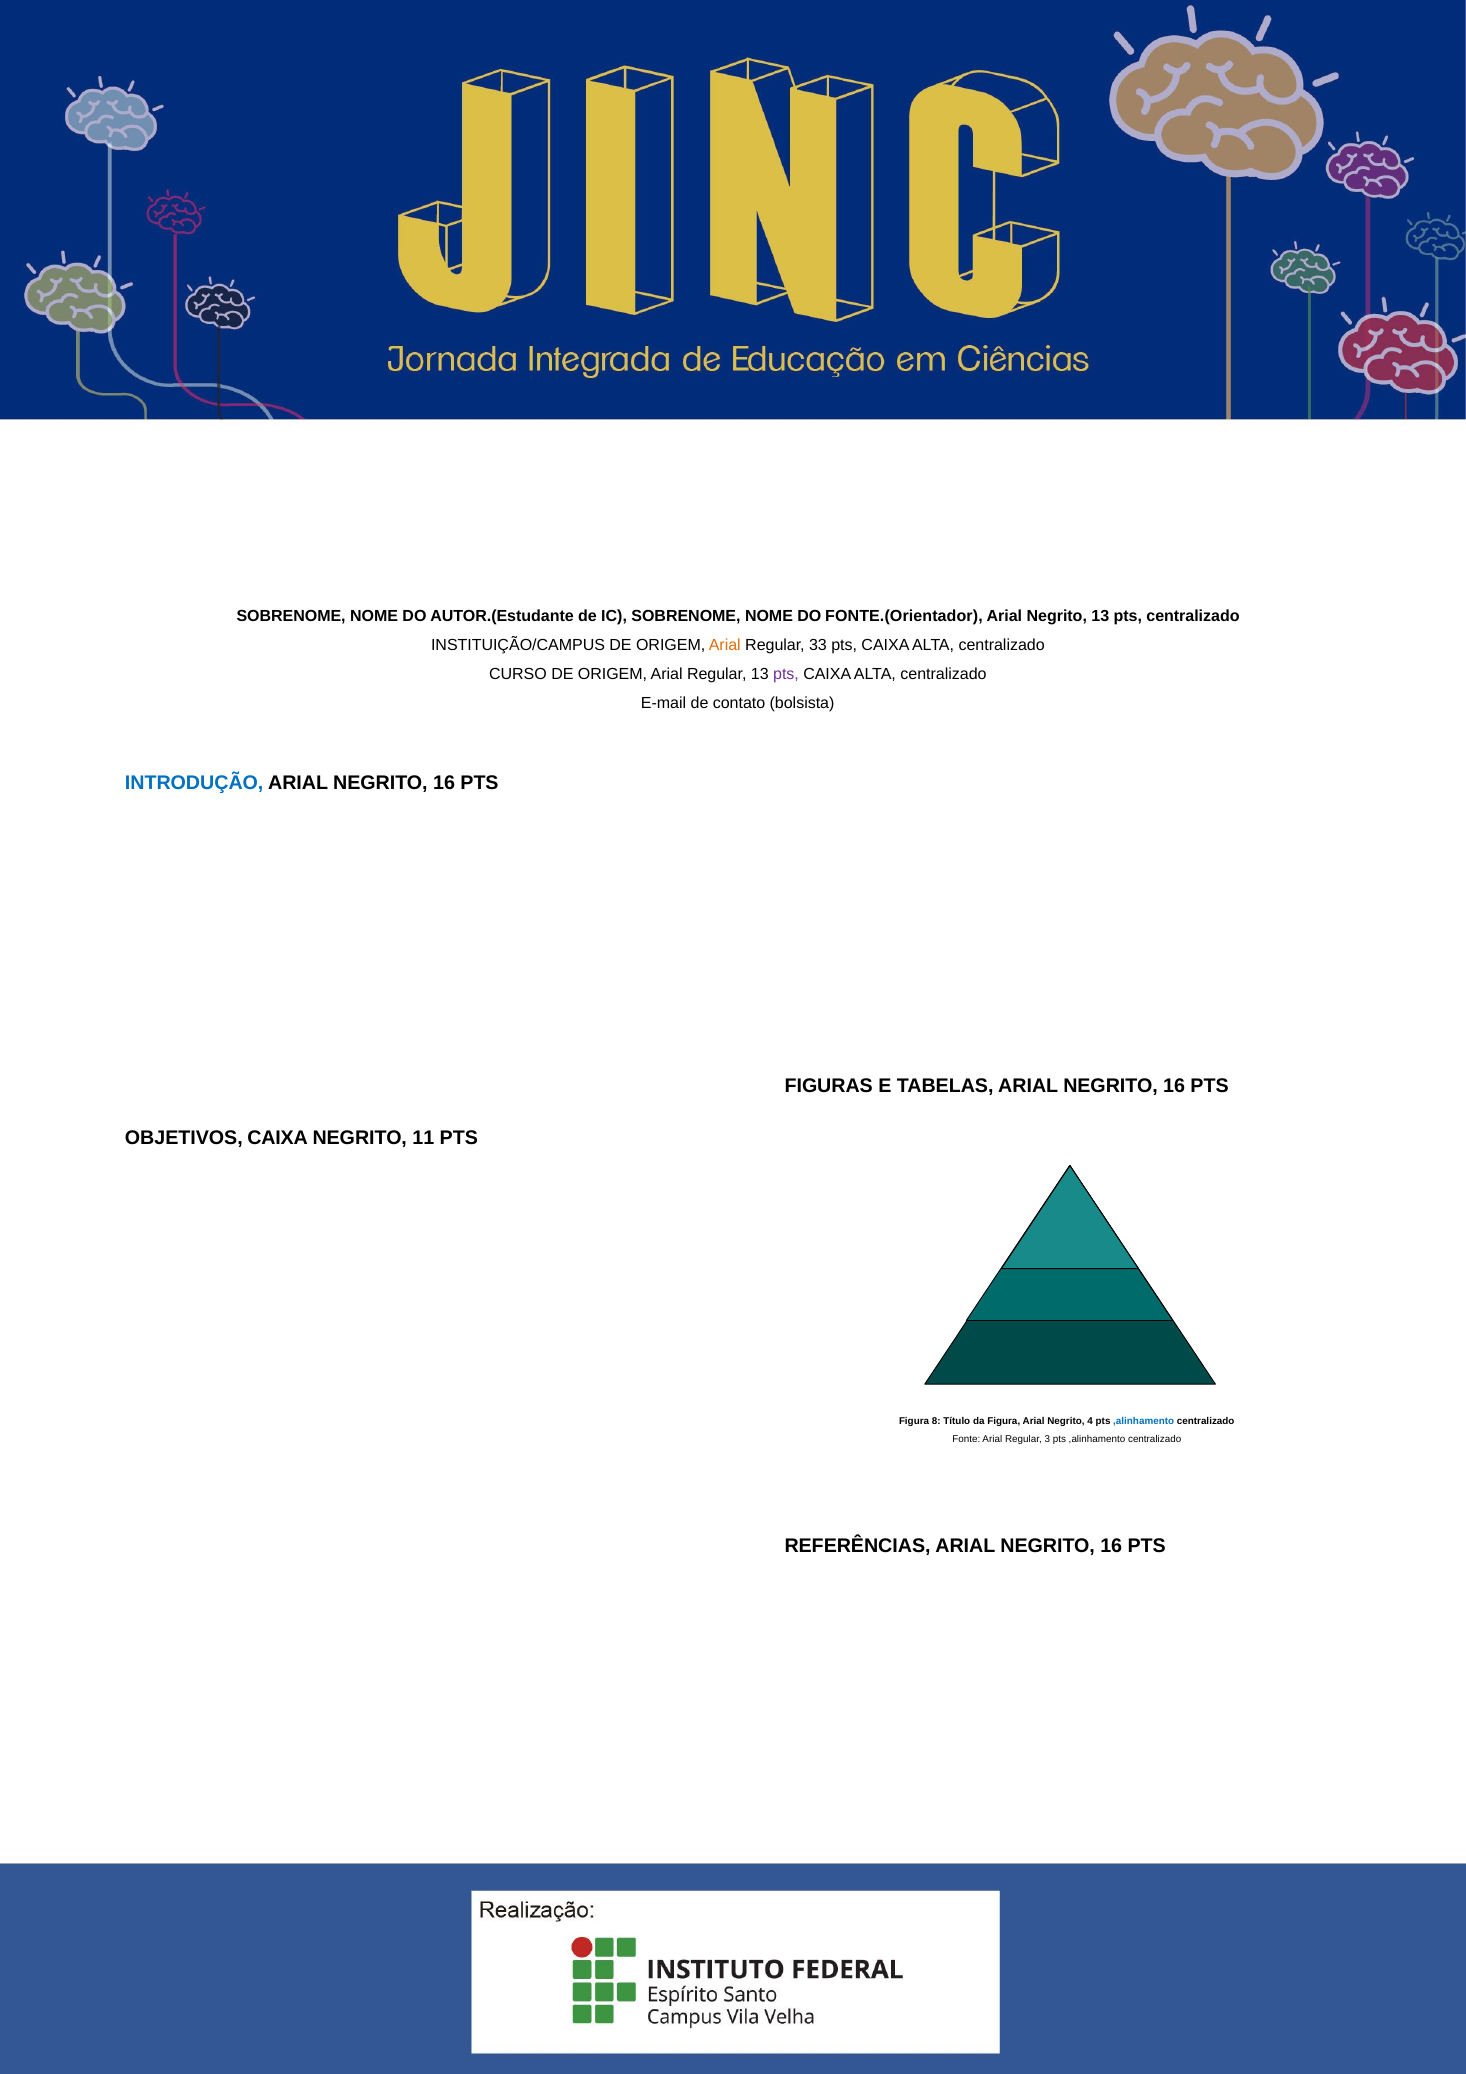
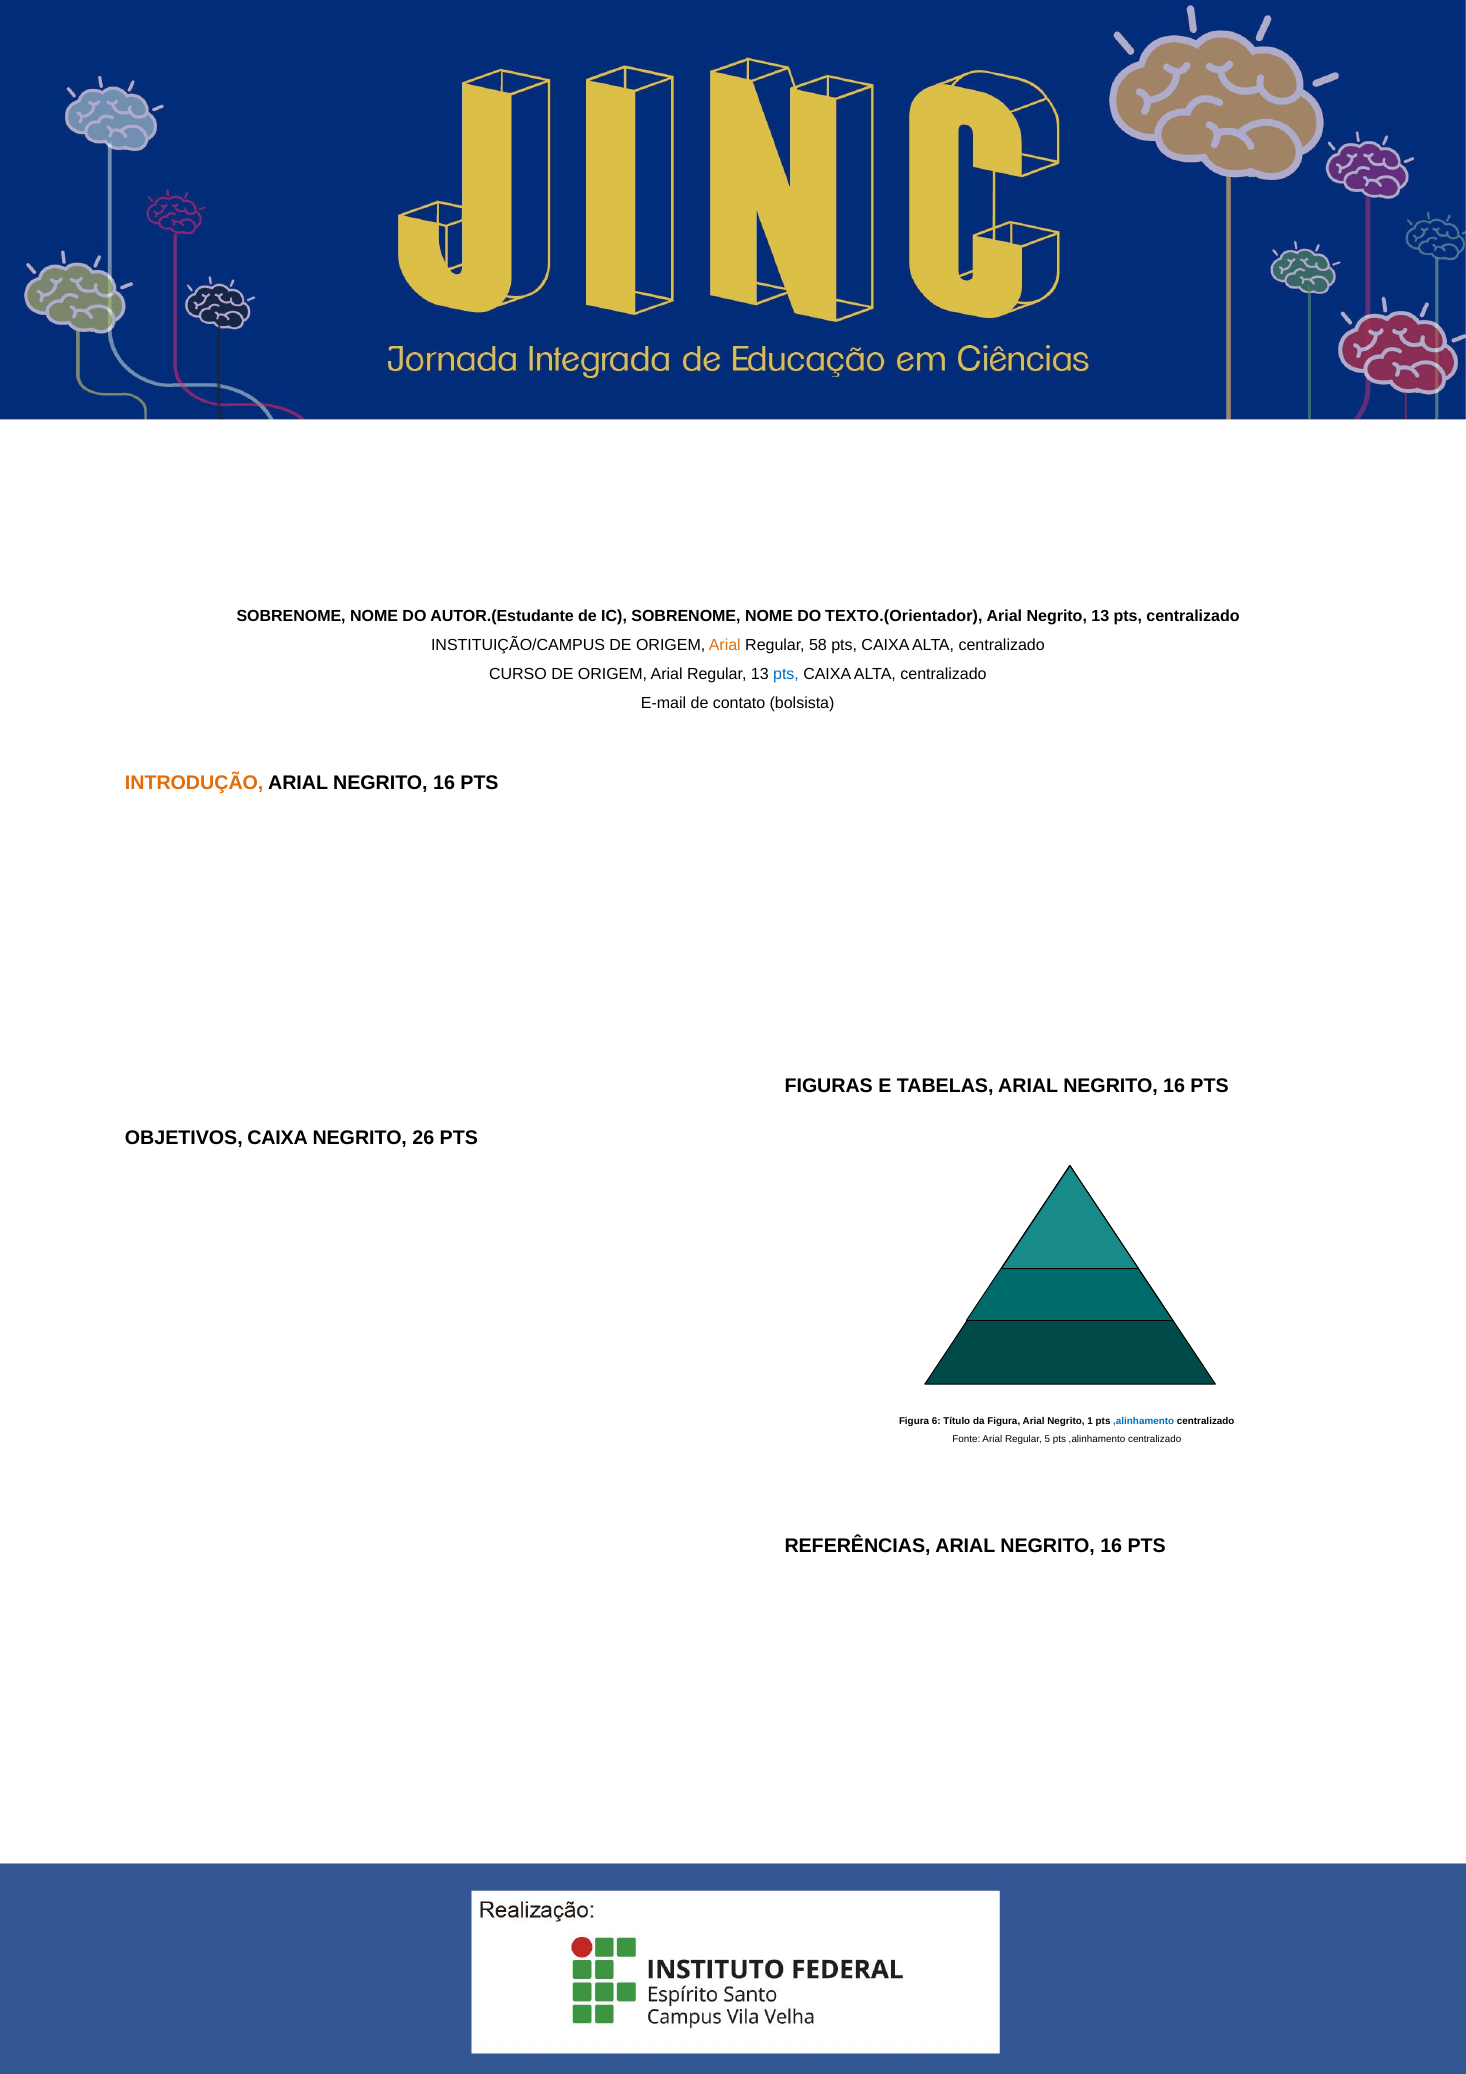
FONTE.(Orientador: FONTE.(Orientador -> TEXTO.(Orientador (904, 616)
33: 33 -> 58 (818, 645)
pts colour: purple -> blue (786, 674)
INTRODUÇÃO colour: blue -> orange (194, 782)
11: 11 -> 26 (423, 1138)
8: 8 -> 6 (936, 1421)
4: 4 -> 1 (1090, 1421)
Regular 3: 3 -> 5 (1047, 1439)
